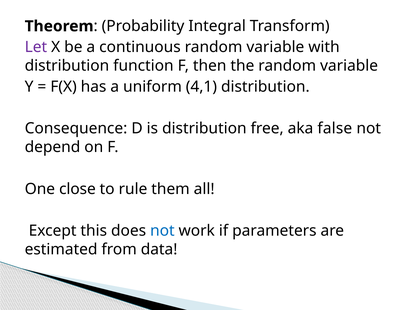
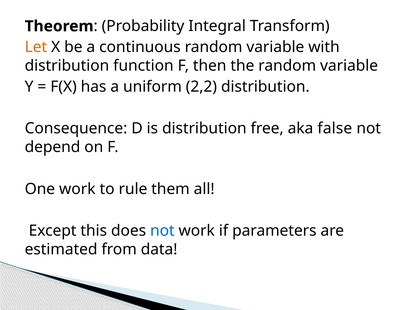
Let colour: purple -> orange (36, 47)
4,1: 4,1 -> 2,2 (201, 87)
One close: close -> work (77, 189)
